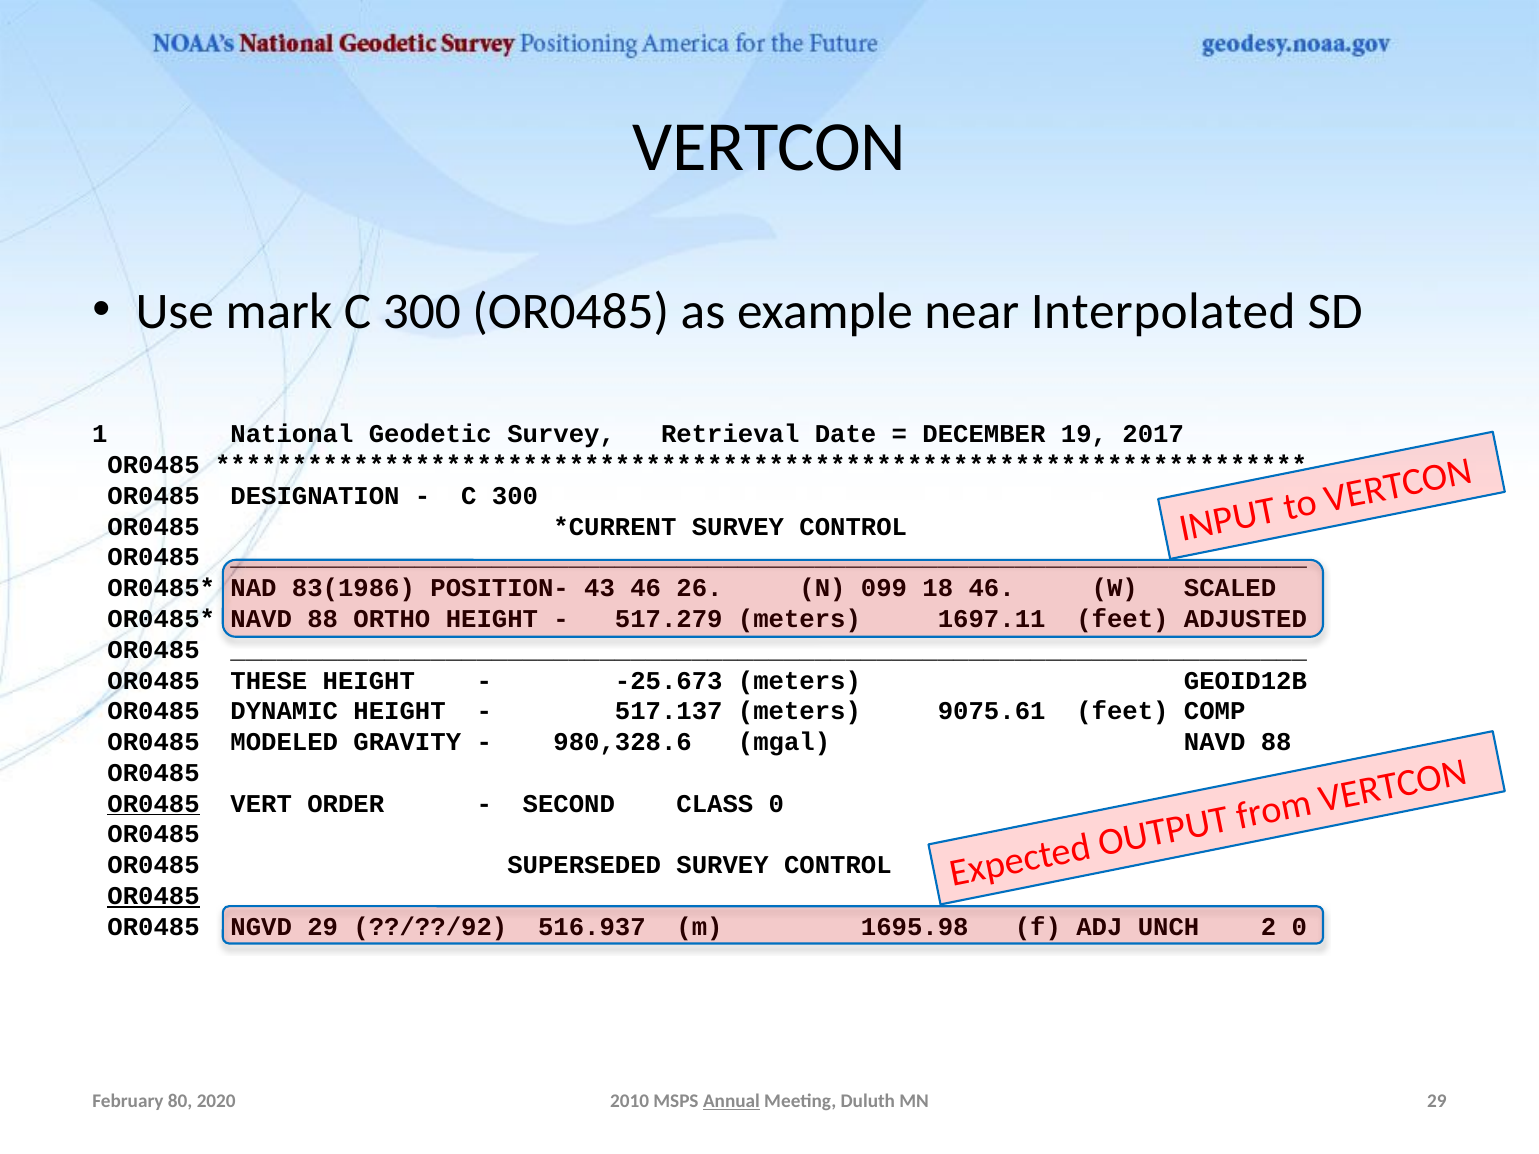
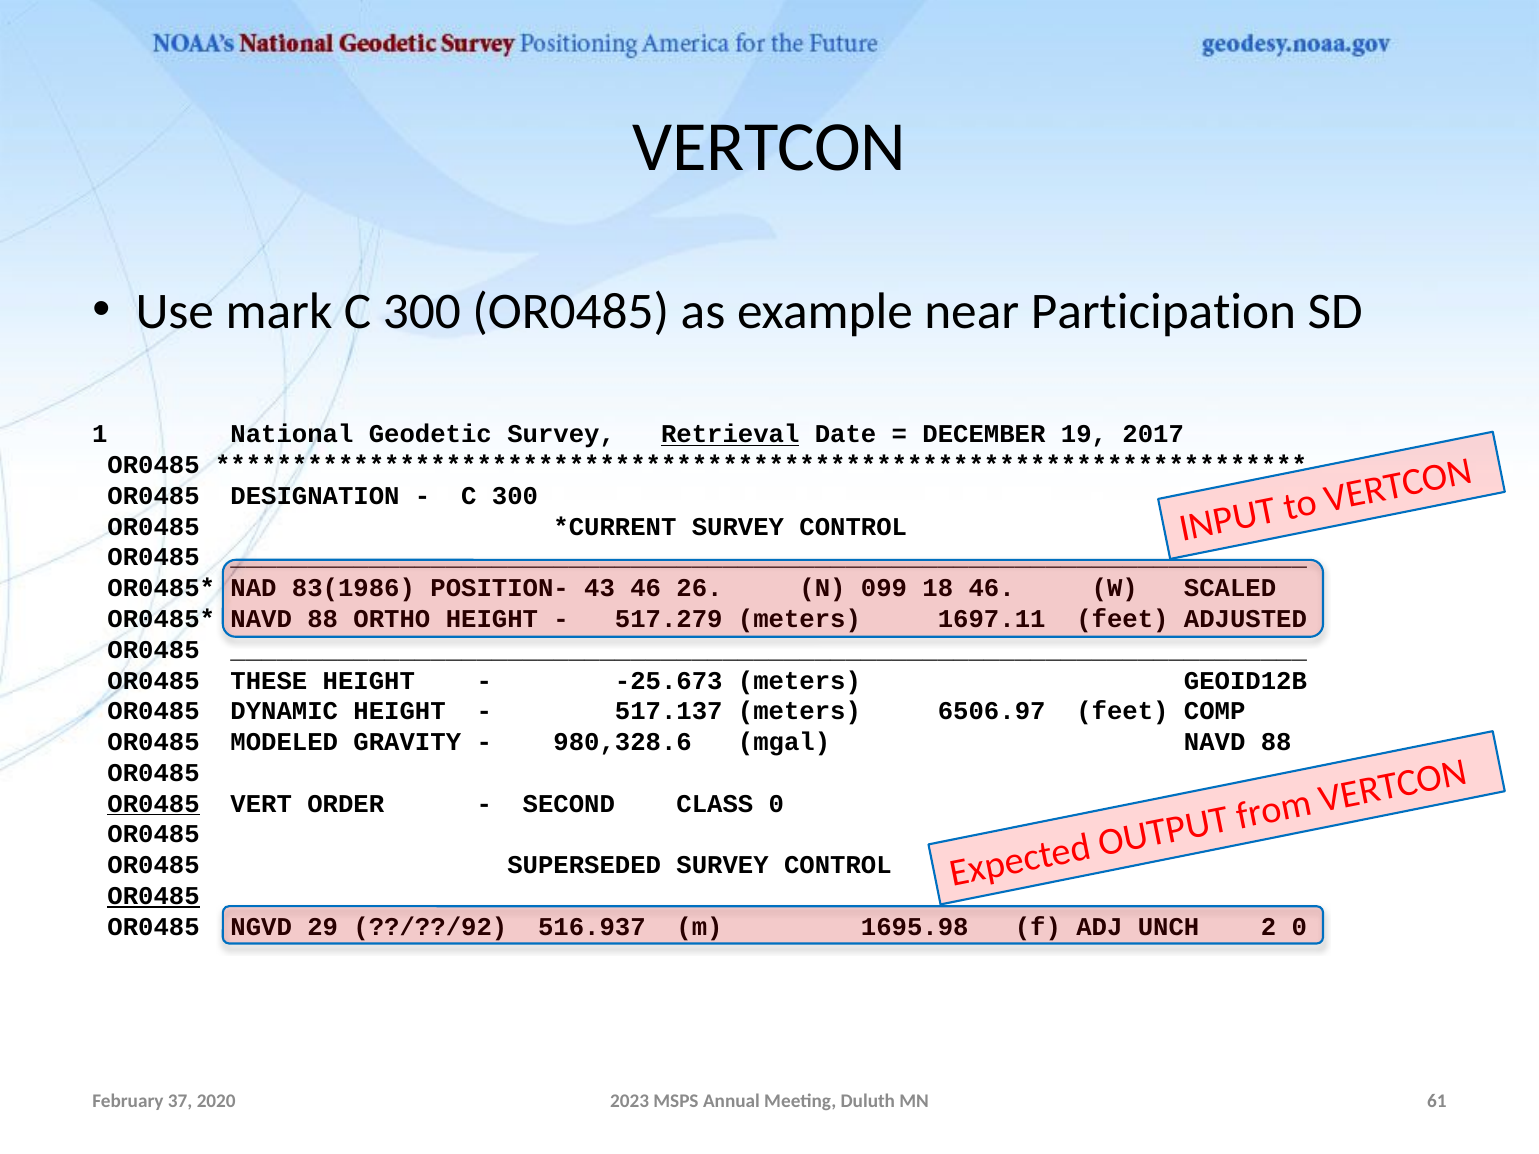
Interpolated: Interpolated -> Participation (1163, 311)
Retrieval underline: none -> present (730, 435)
9075.61: 9075.61 -> 6506.97 (992, 712)
80: 80 -> 37 (180, 1102)
2010: 2010 -> 2023 (630, 1102)
Annual underline: present -> none (731, 1102)
MN 29: 29 -> 61 (1437, 1102)
